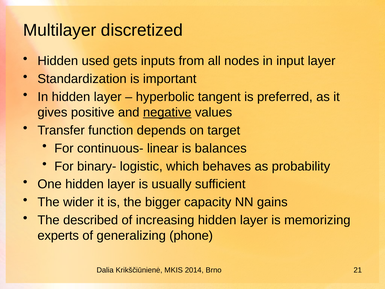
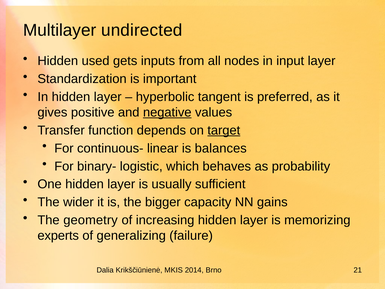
discretized: discretized -> undirected (142, 30)
target underline: none -> present (224, 130)
described: described -> geometry (91, 220)
phone: phone -> failure (191, 235)
